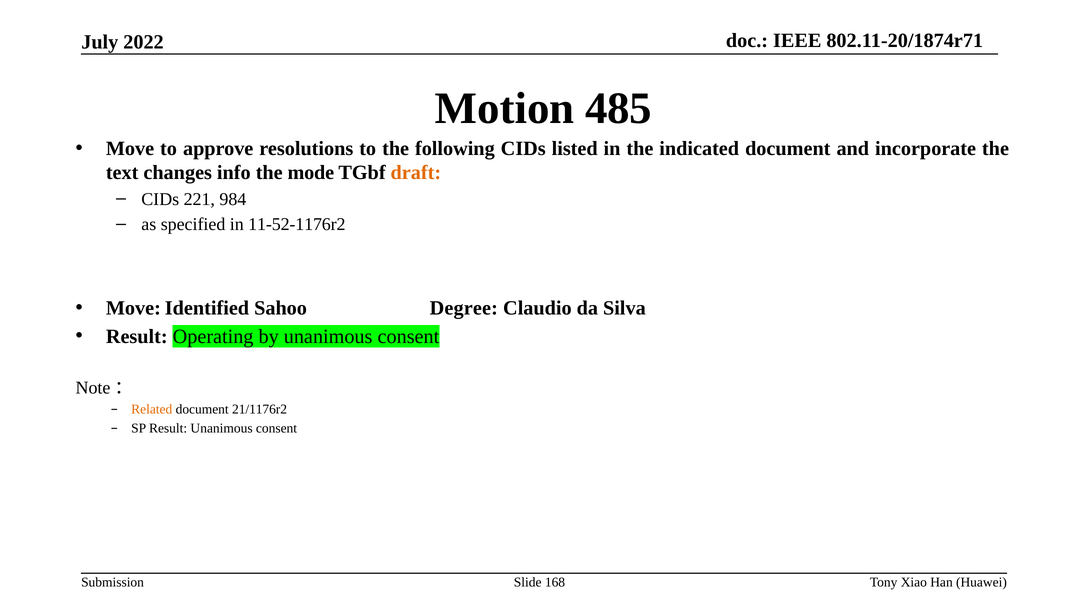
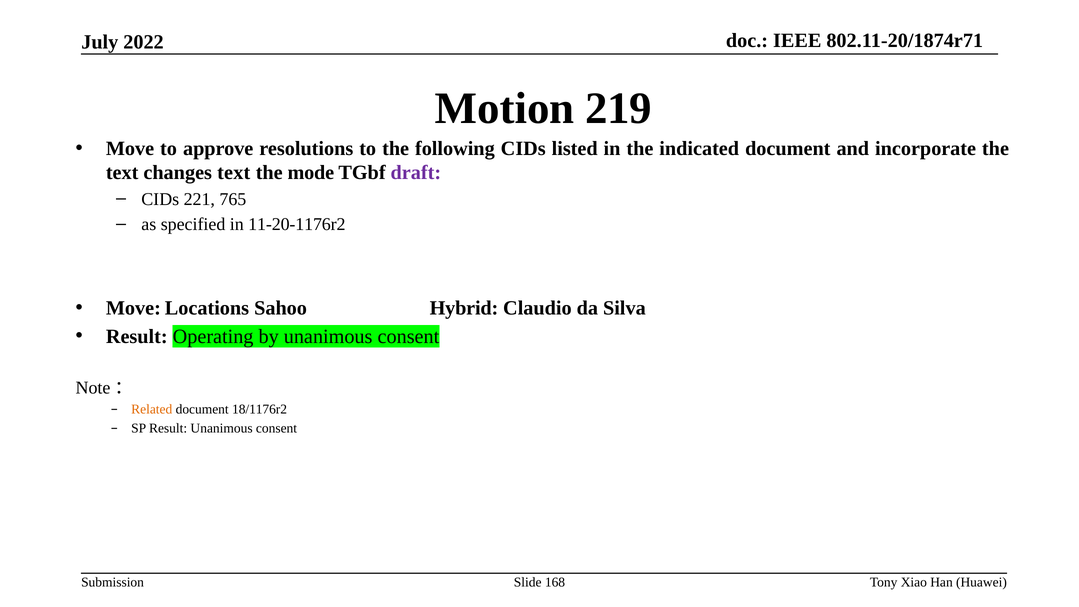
485: 485 -> 219 (618, 108)
changes info: info -> text (234, 173)
draft colour: orange -> purple (416, 173)
984: 984 -> 765 (233, 199)
11-52-1176r2: 11-52-1176r2 -> 11-20-1176r2 (297, 224)
Identified: Identified -> Locations (207, 308)
Degree: Degree -> Hybrid (464, 308)
21/1176r2: 21/1176r2 -> 18/1176r2 (260, 409)
